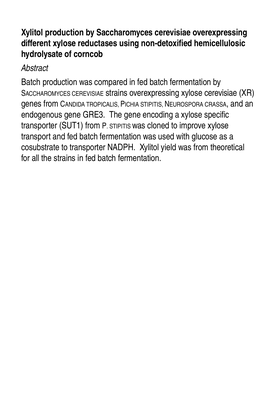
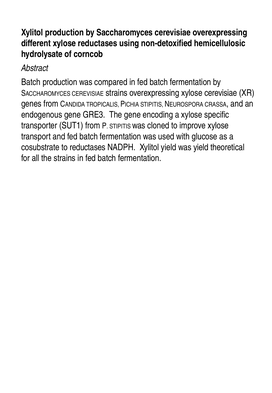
to transporter: transporter -> reductases (88, 147)
was from: from -> yield (201, 147)
